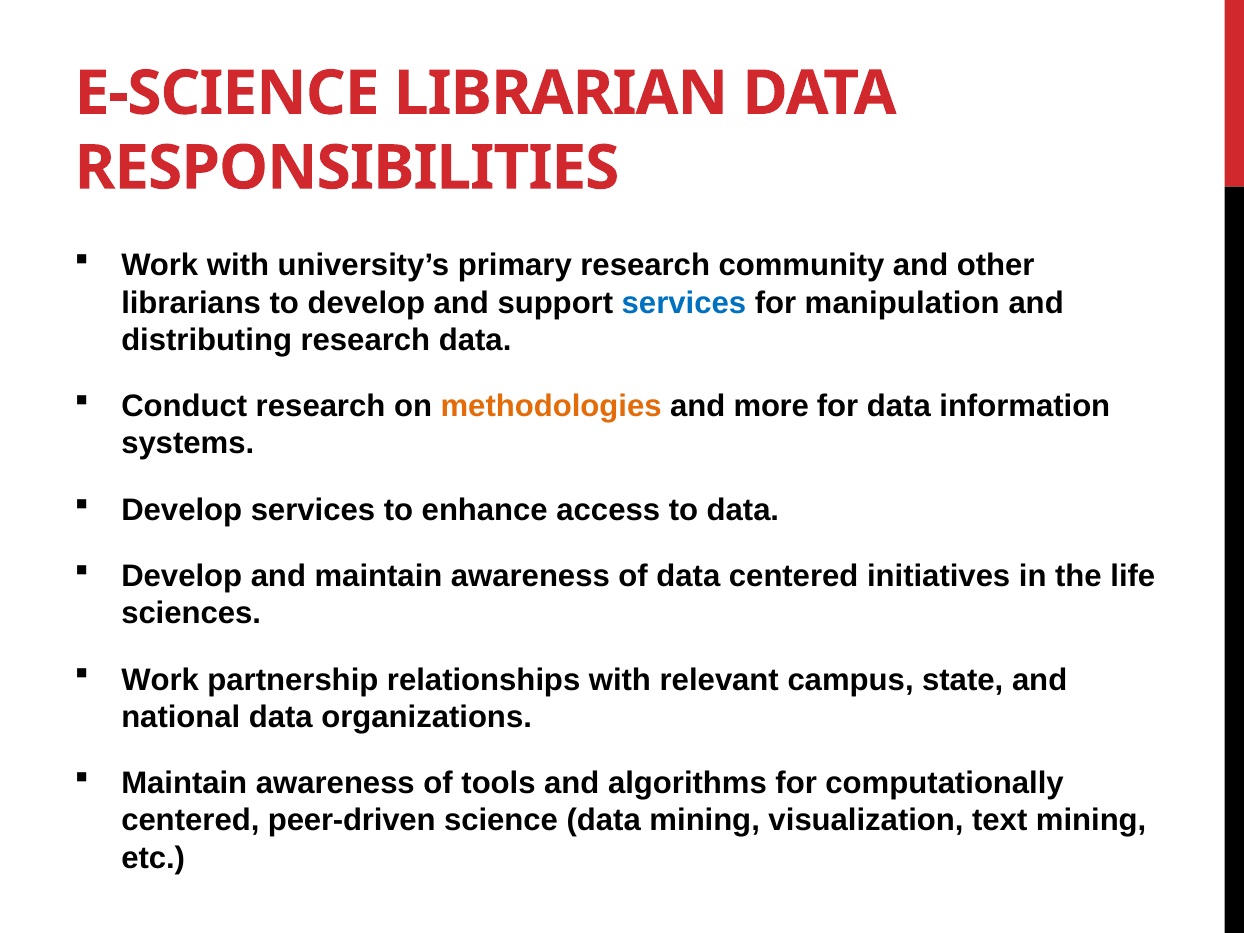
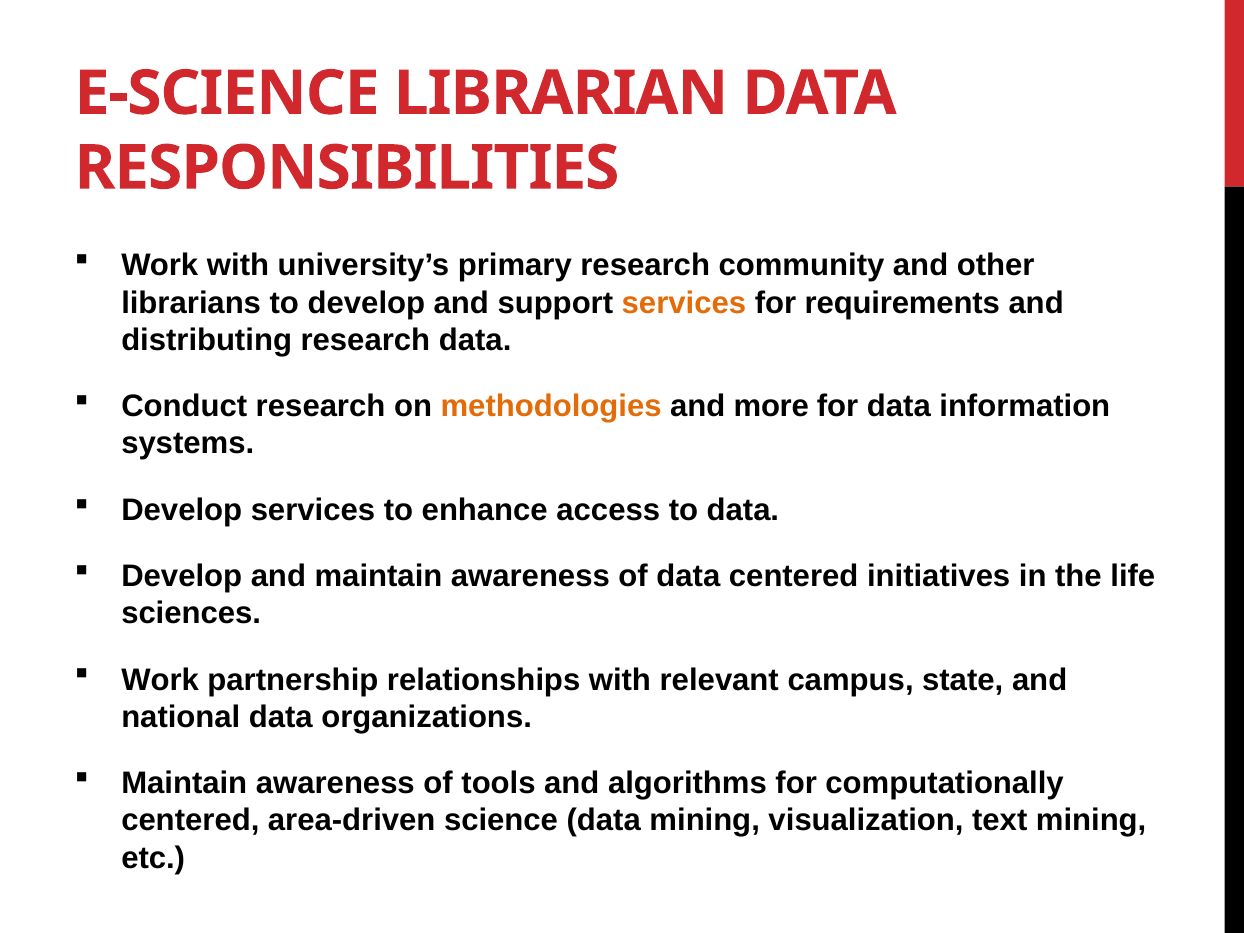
services colour: blue -> orange (684, 303)
manipulation: manipulation -> requirements (902, 303)
peer-driven: peer-driven -> area-driven (352, 821)
